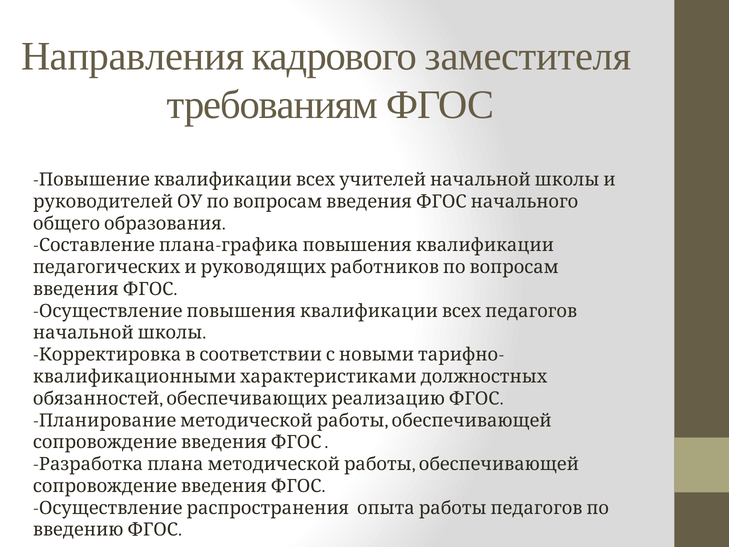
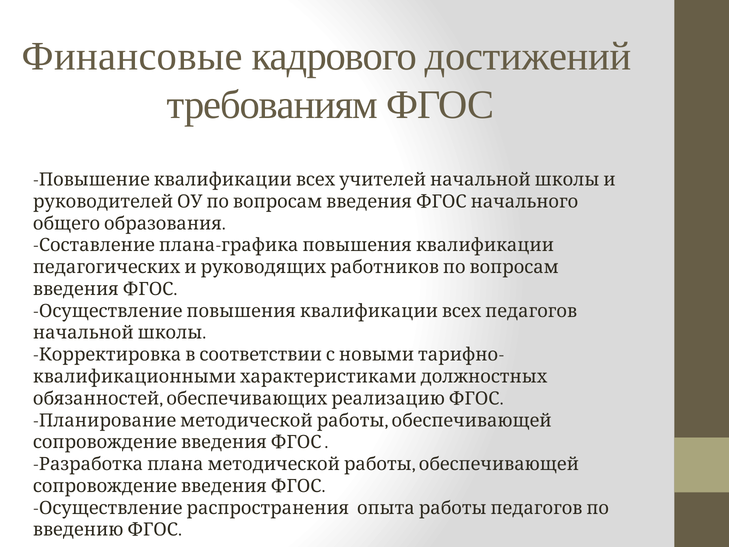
Направления: Направления -> Финансовые (132, 56)
заместителя: заместителя -> достижений (528, 56)
